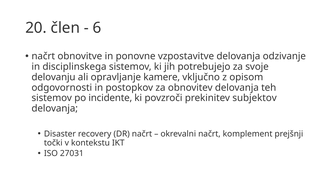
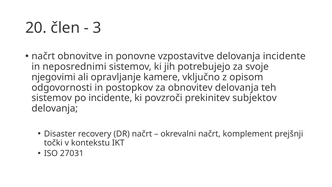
6: 6 -> 3 (97, 28)
delovanja odzivanje: odzivanje -> incidente (284, 56)
disciplinskega: disciplinskega -> neposrednimi (74, 67)
delovanju: delovanju -> njegovimi (53, 77)
